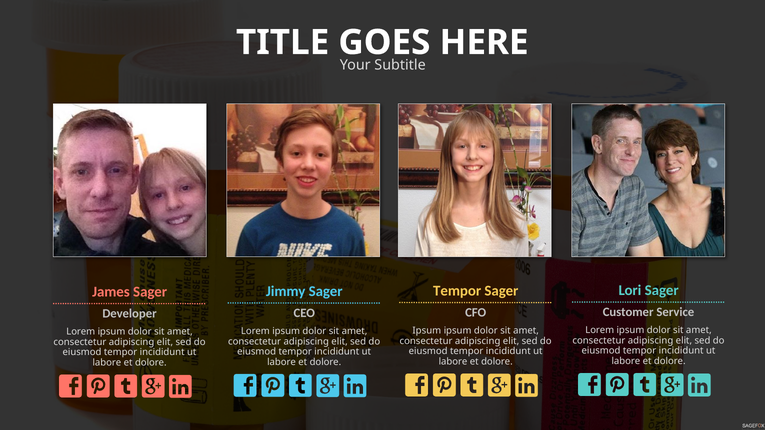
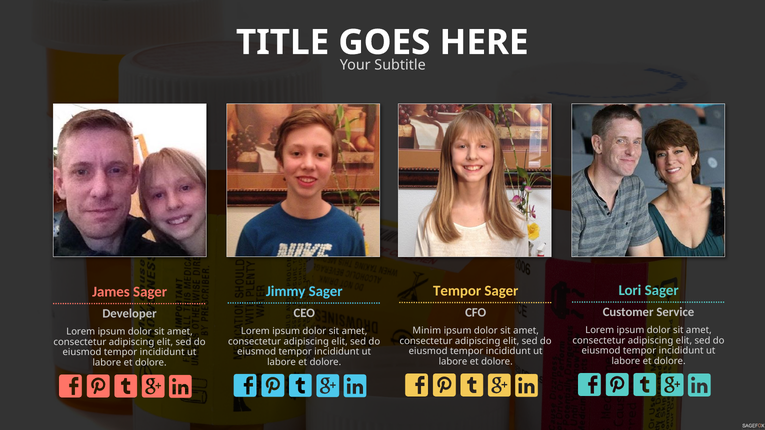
Ipsum: Ipsum -> Minim (427, 331)
